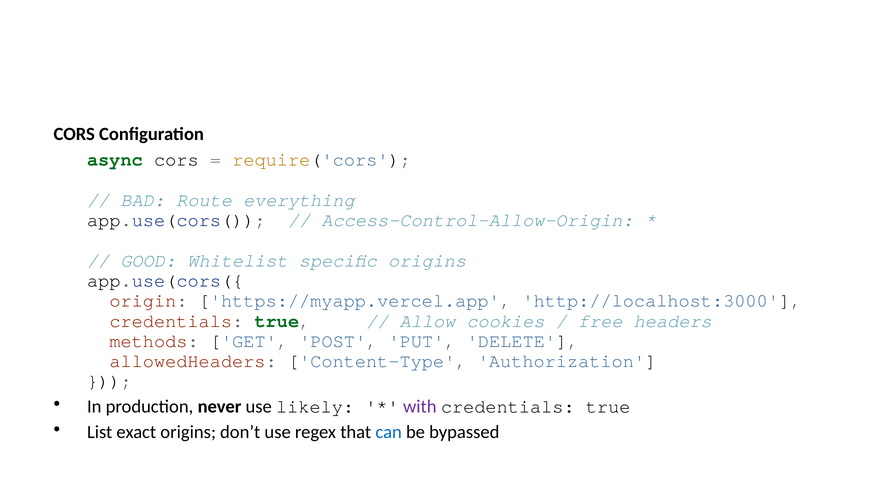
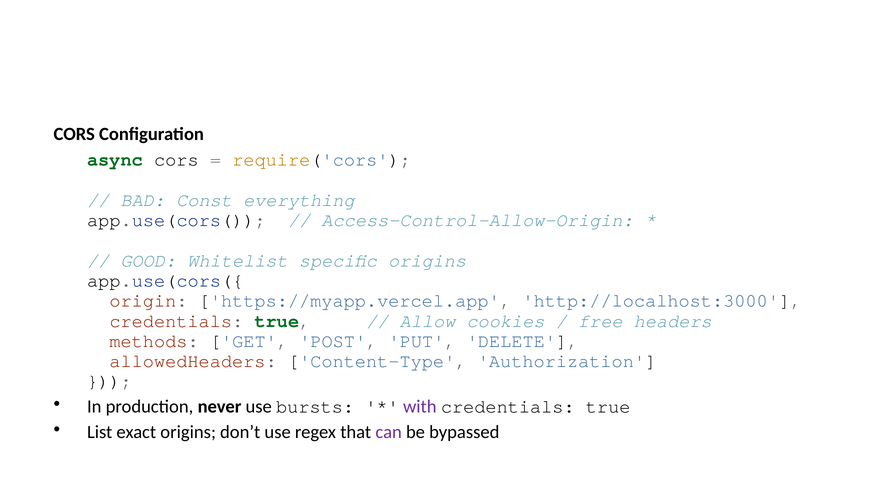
Route: Route -> Const (204, 200)
likely: likely -> bursts (315, 406)
can colour: blue -> purple (389, 432)
